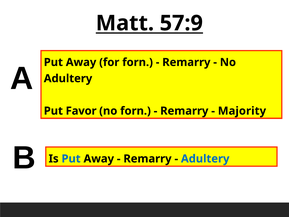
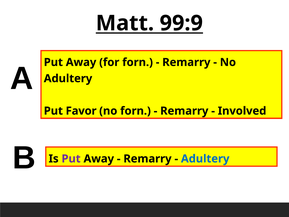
57:9: 57:9 -> 99:9 (181, 23)
Majority: Majority -> Involved (242, 111)
Put colour: blue -> purple (71, 159)
